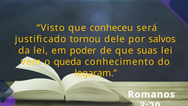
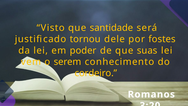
conheceu: conheceu -> santidade (111, 28)
salvos: salvos -> fostes (162, 39)
queda: queda -> serem (68, 62)
legaram: legaram -> cordeiro (96, 73)
